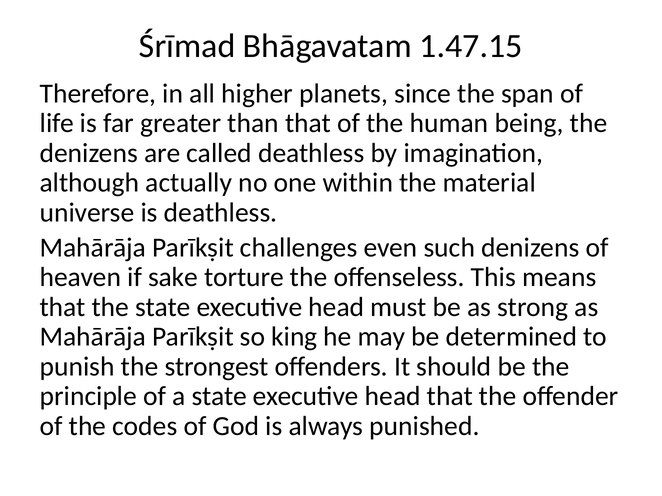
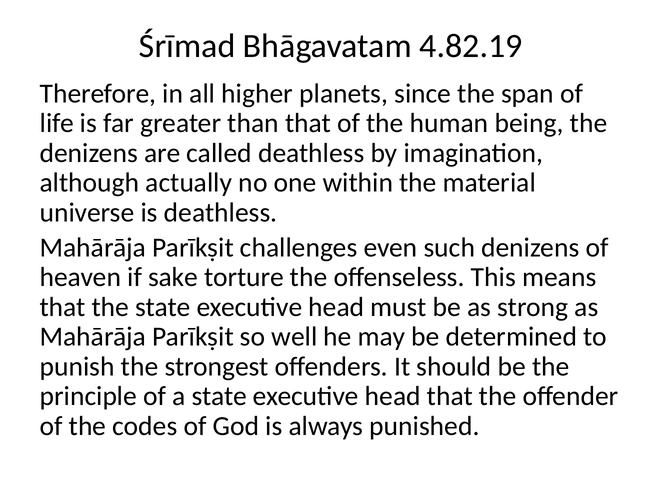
1.47.15: 1.47.15 -> 4.82.19 (471, 46)
king: king -> well (294, 337)
